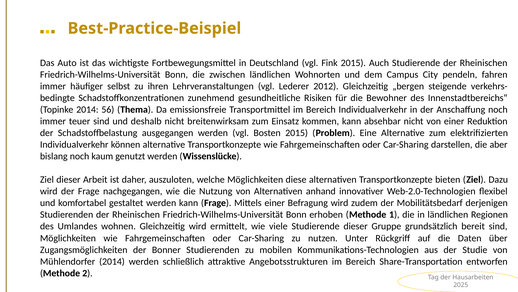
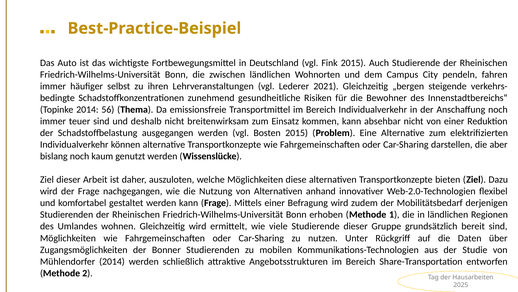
2012: 2012 -> 2021 (326, 86)
